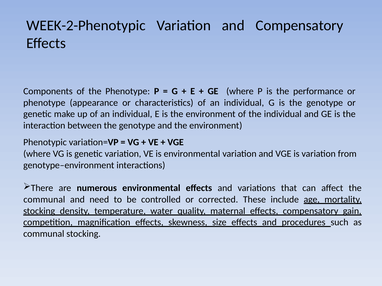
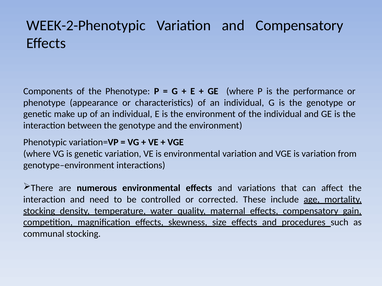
communal: communal -> interaction (44, 200)
